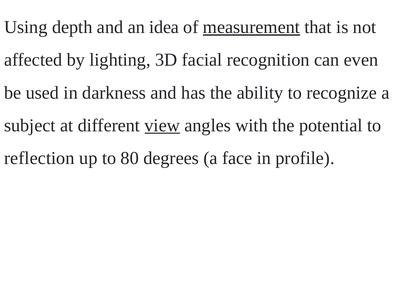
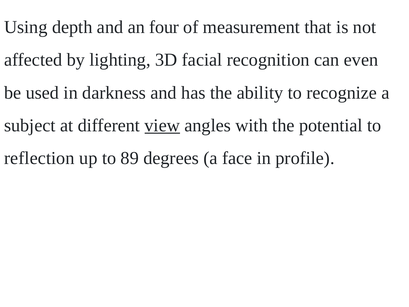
idea: idea -> four (164, 27)
measurement underline: present -> none (251, 27)
80: 80 -> 89 (130, 158)
